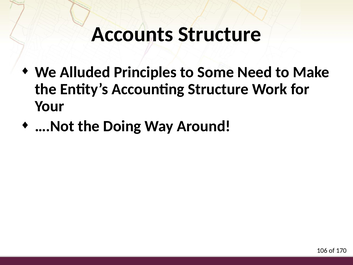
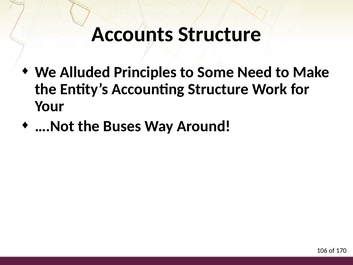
Doing: Doing -> Buses (122, 126)
